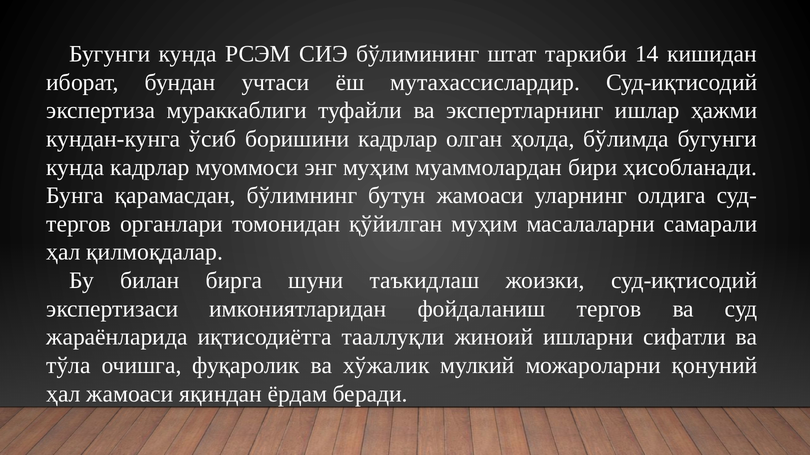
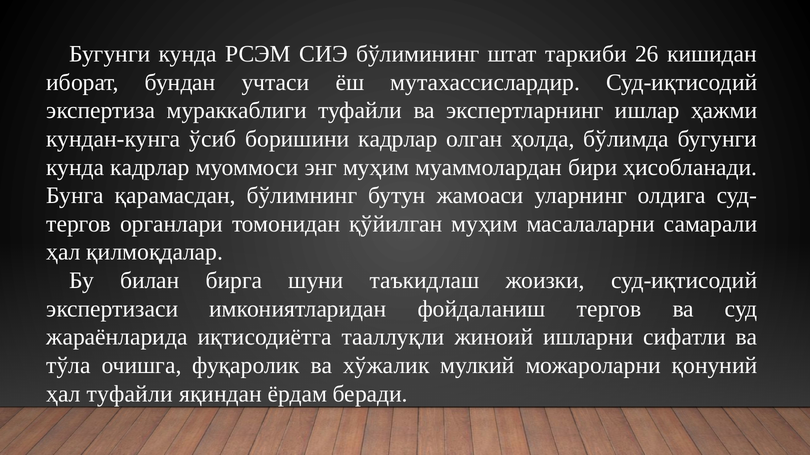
14: 14 -> 26 (647, 54)
ҳал жамоаси: жамоаси -> туфайли (130, 394)
